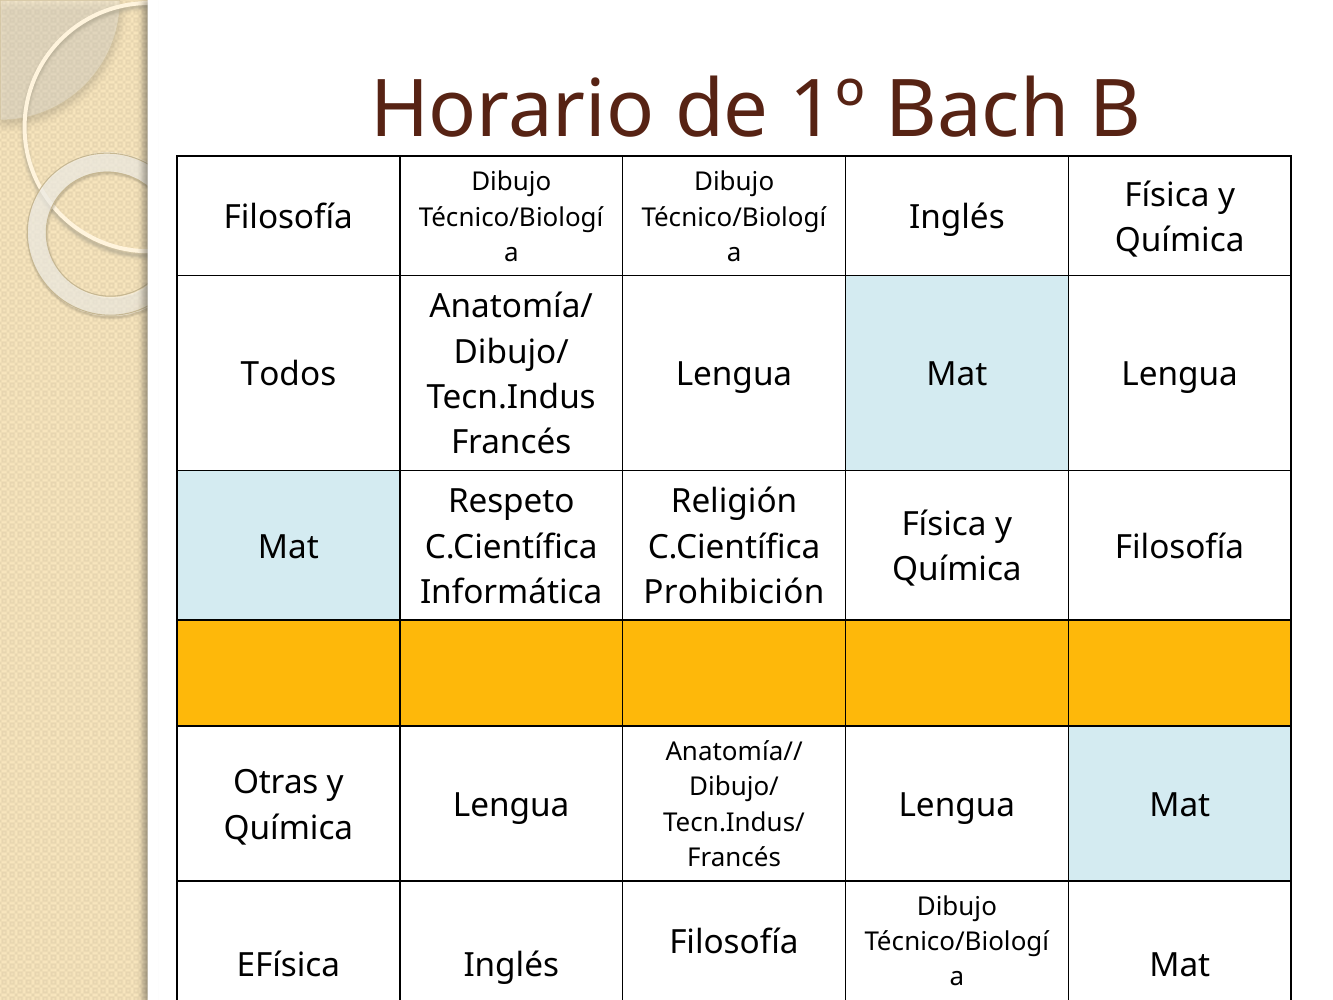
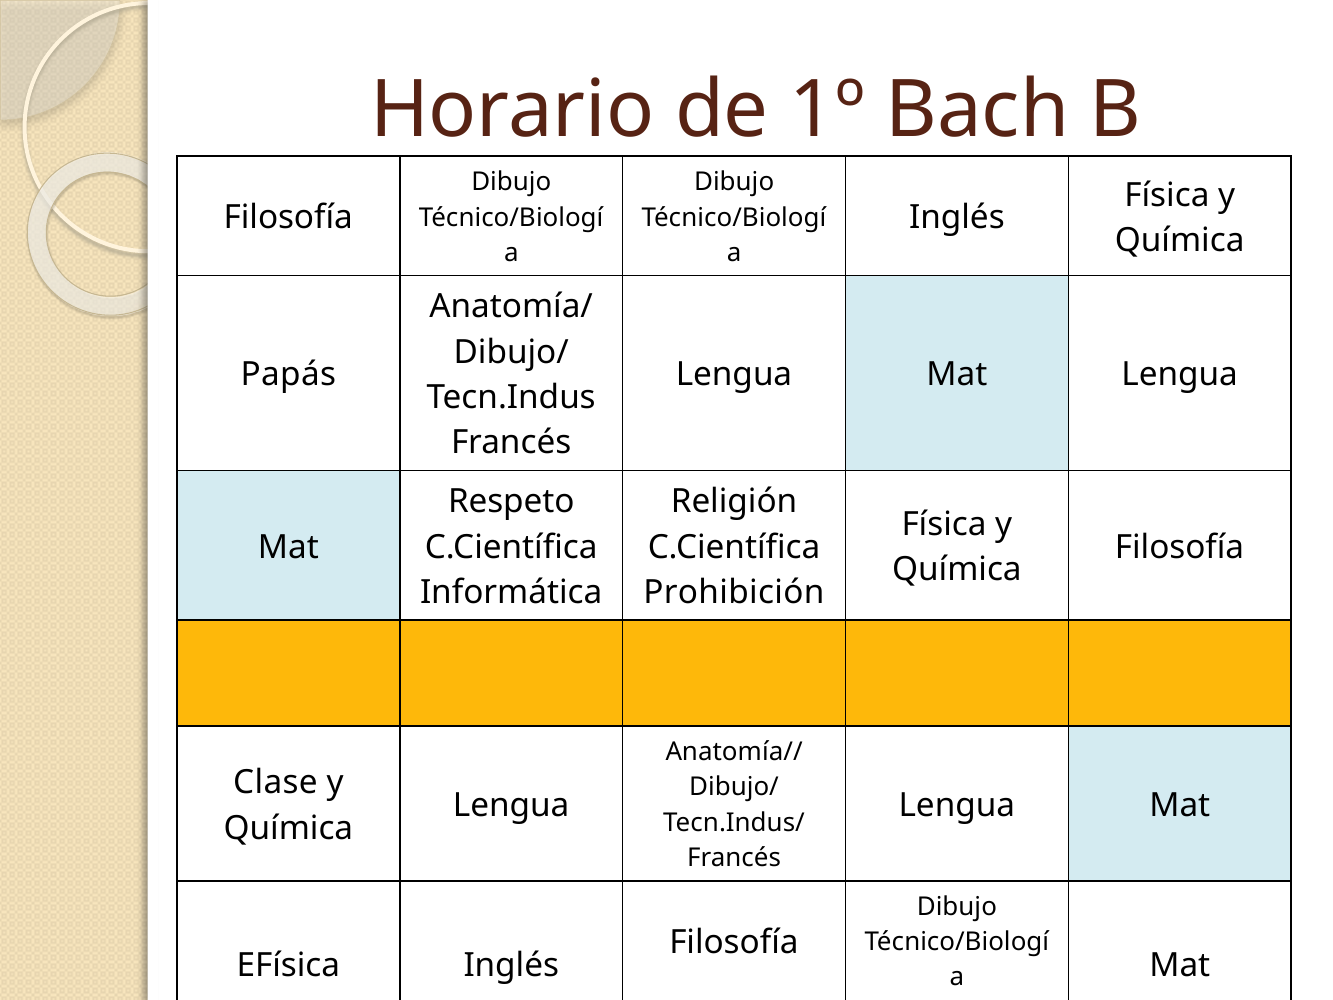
Todos: Todos -> Papás (288, 375)
Otras: Otras -> Clase (275, 783)
